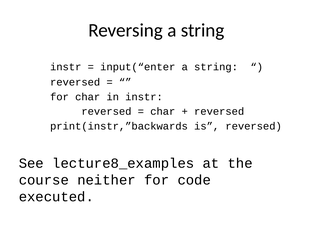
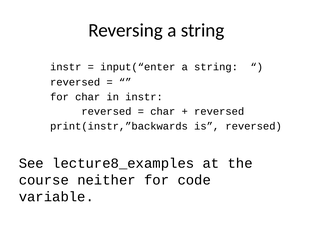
executed: executed -> variable (56, 196)
